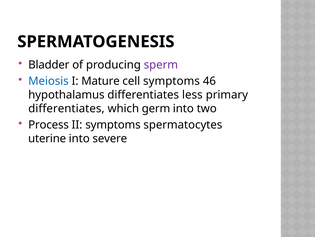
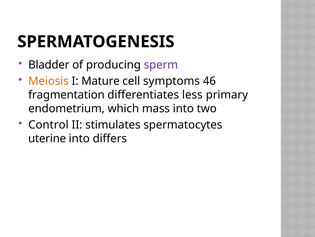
Meiosis colour: blue -> orange (48, 81)
hypothalamus: hypothalamus -> fragmentation (66, 95)
differentiates: differentiates -> endometrium (67, 108)
germ: germ -> mass (156, 108)
Process: Process -> Control (48, 124)
II symptoms: symptoms -> stimulates (113, 124)
severe: severe -> differs (110, 138)
